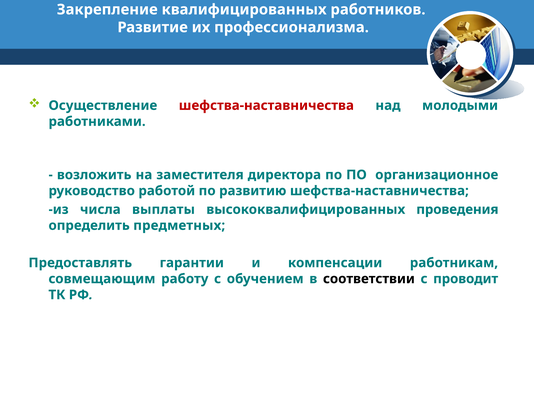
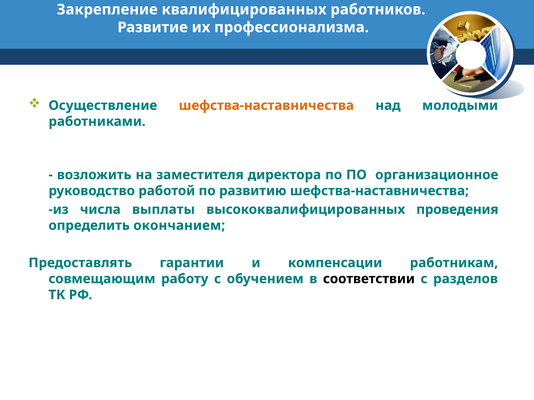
шефства-наставничества colour: red -> orange (266, 106)
предметных: предметных -> окончанием (179, 226)
проводит: проводит -> разделов (466, 279)
